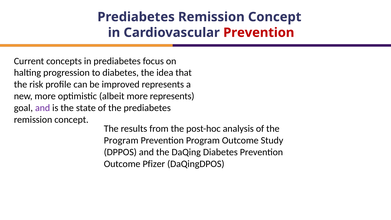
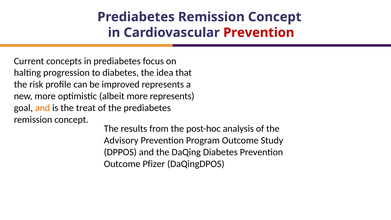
and colour: purple -> orange (43, 108)
state: state -> treat (86, 108)
Program: Program -> Advisory (121, 140)
